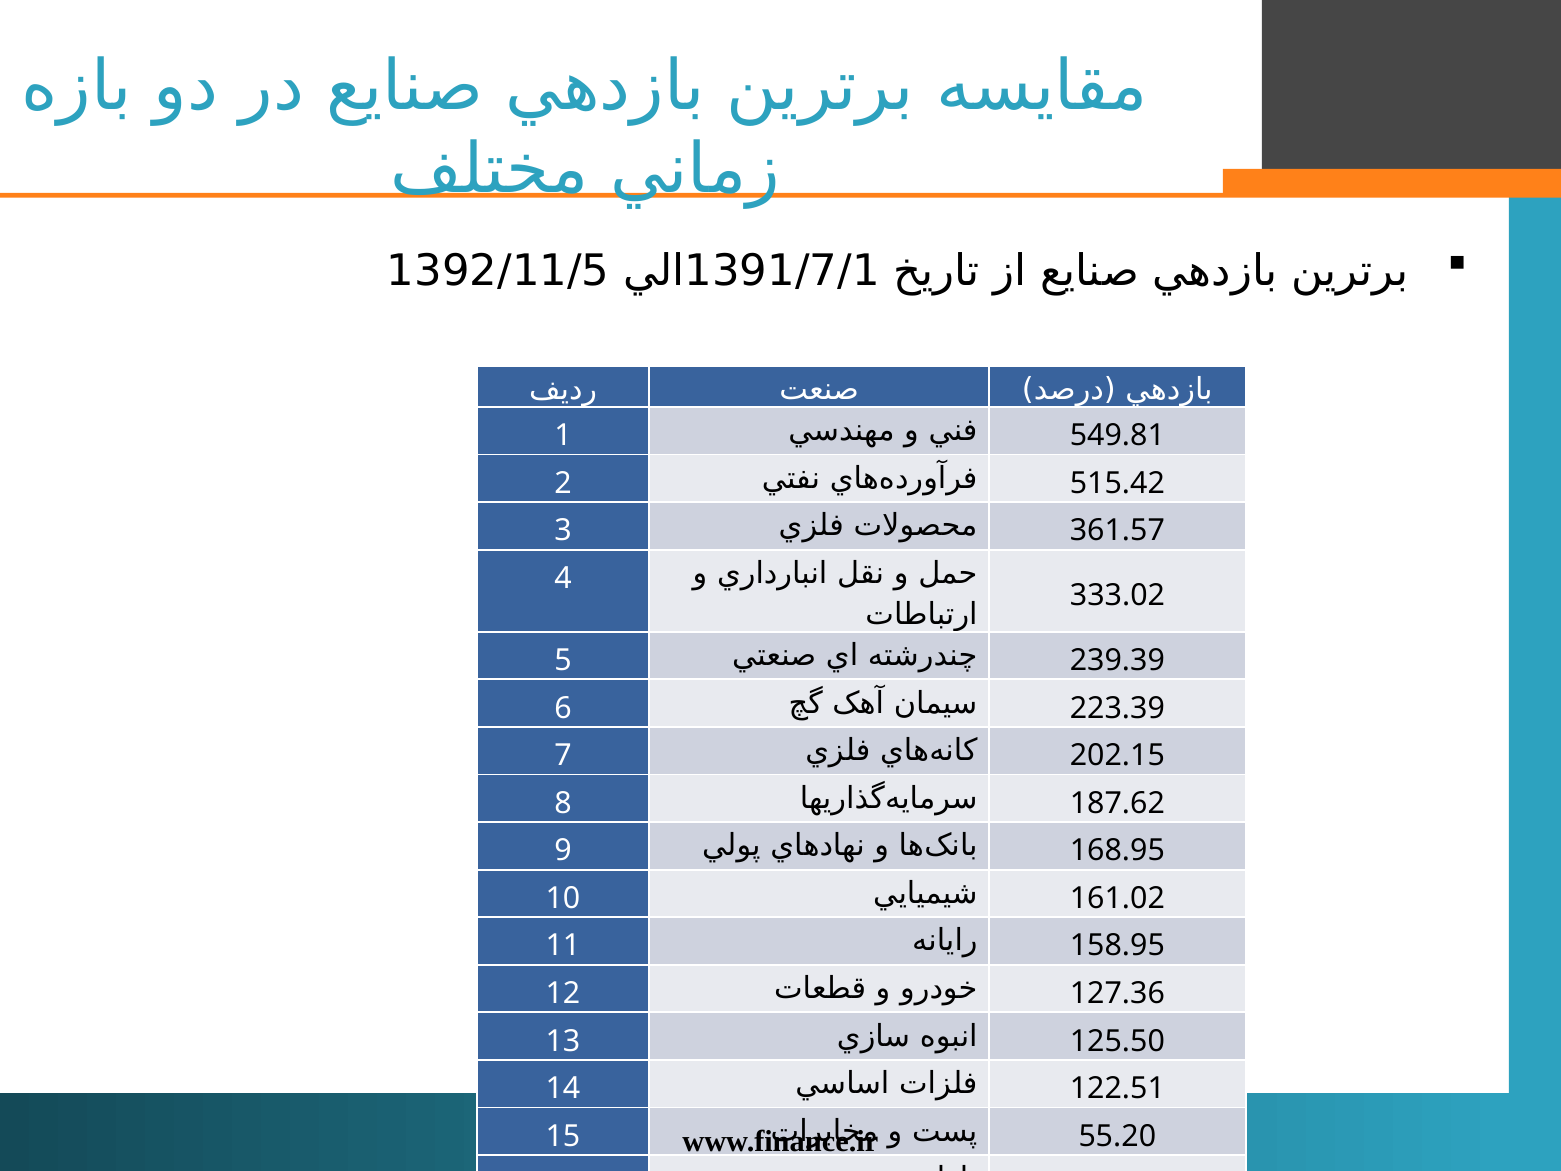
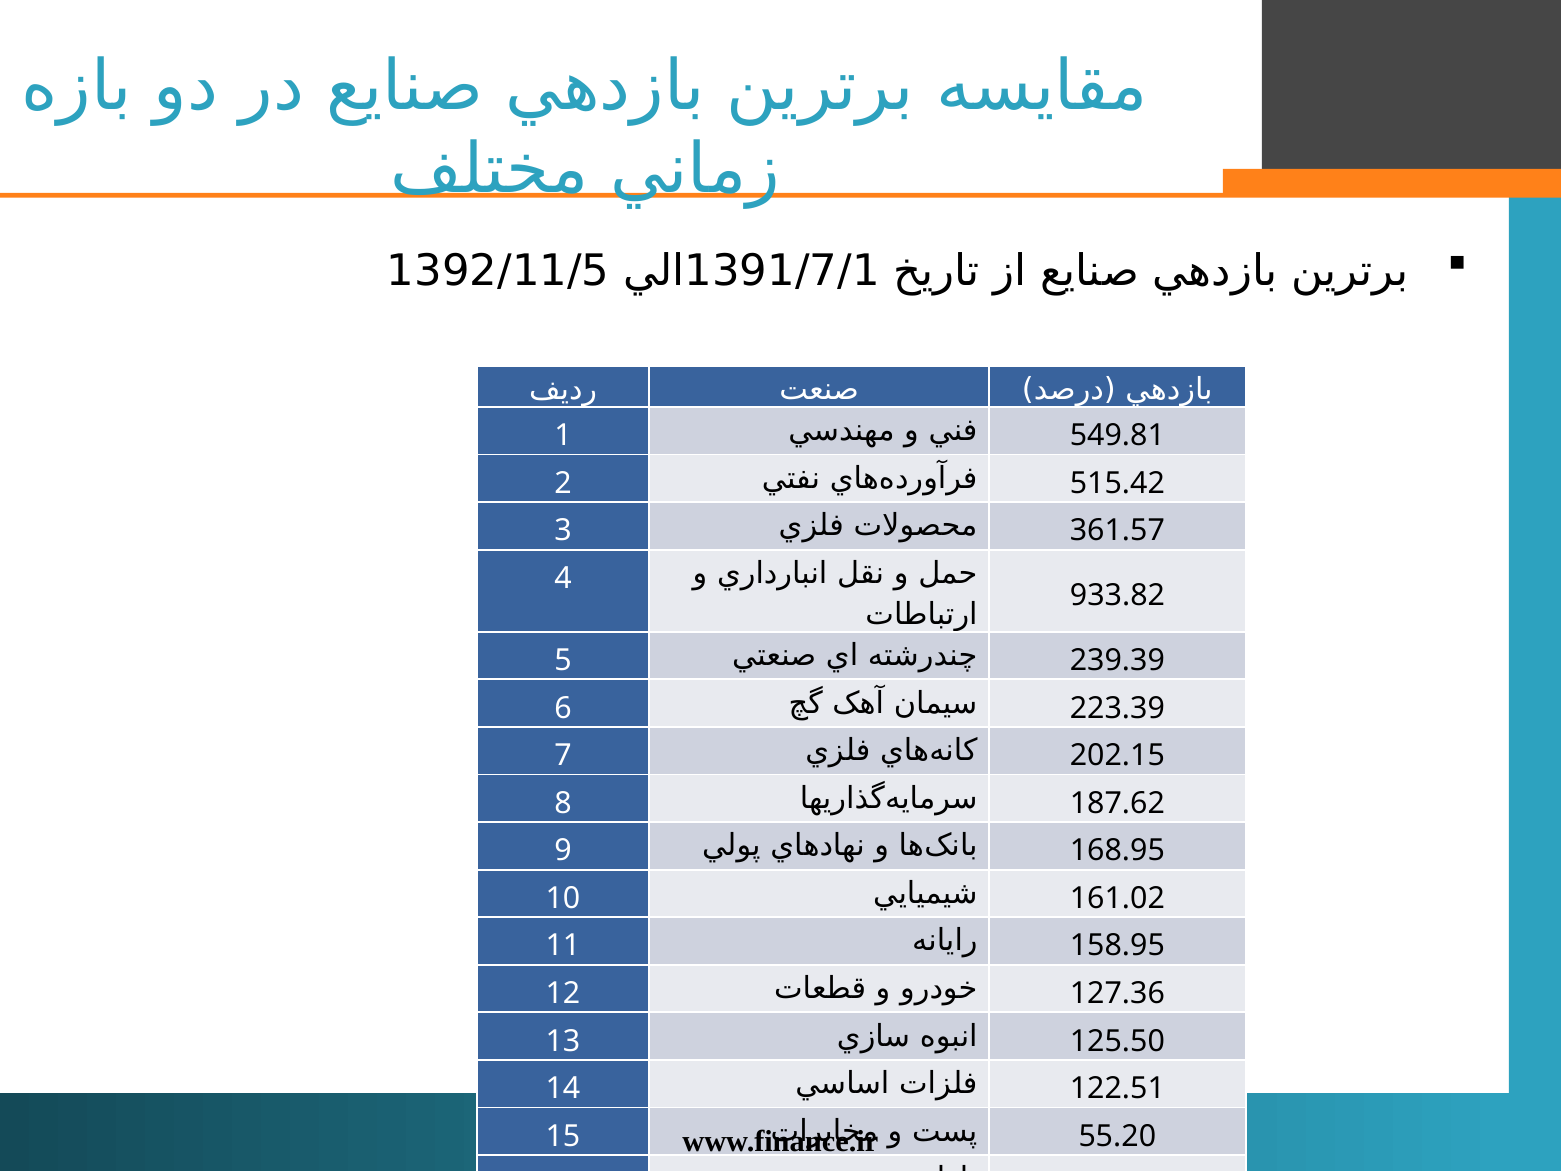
333.02: 333.02 -> 933.82 (1117, 596)
